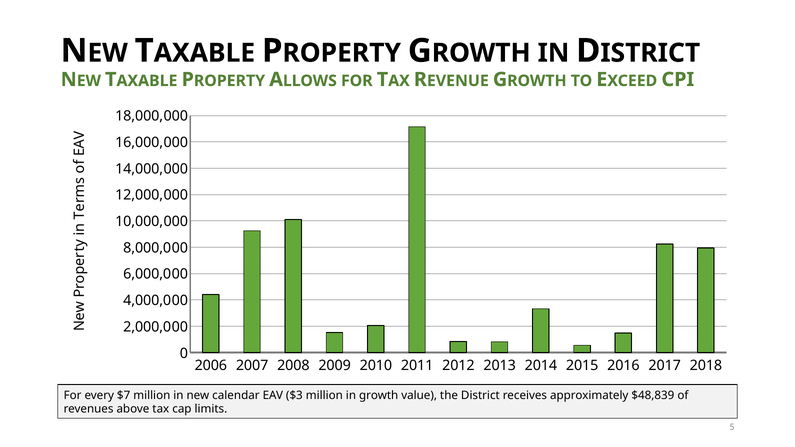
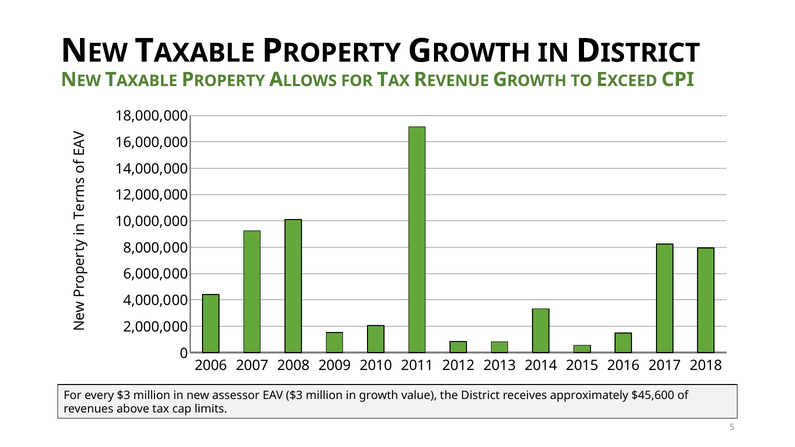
every $7: $7 -> $3 (124, 395)
calendar: calendar -> assessor (236, 395)
$48,839: $48,839 -> $45,600 (653, 395)
